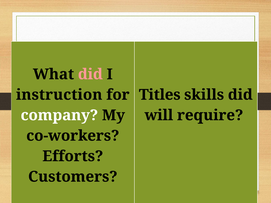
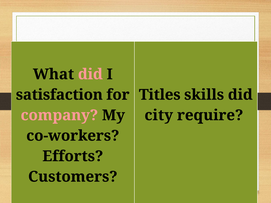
instruction: instruction -> satisfaction (59, 95)
company colour: white -> pink (59, 115)
will: will -> city (159, 115)
